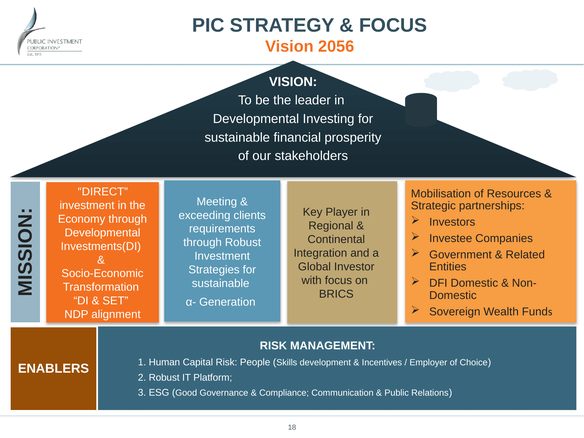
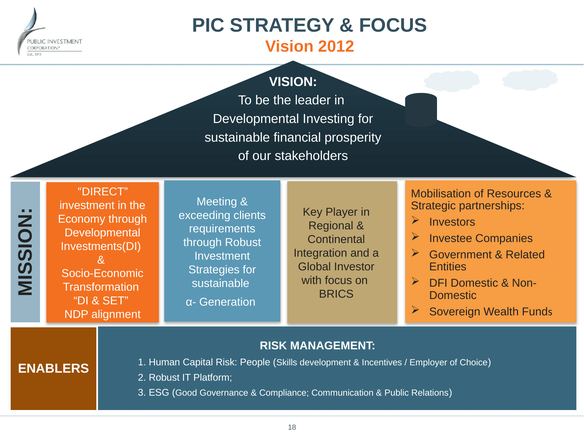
2056: 2056 -> 2012 (336, 46)
